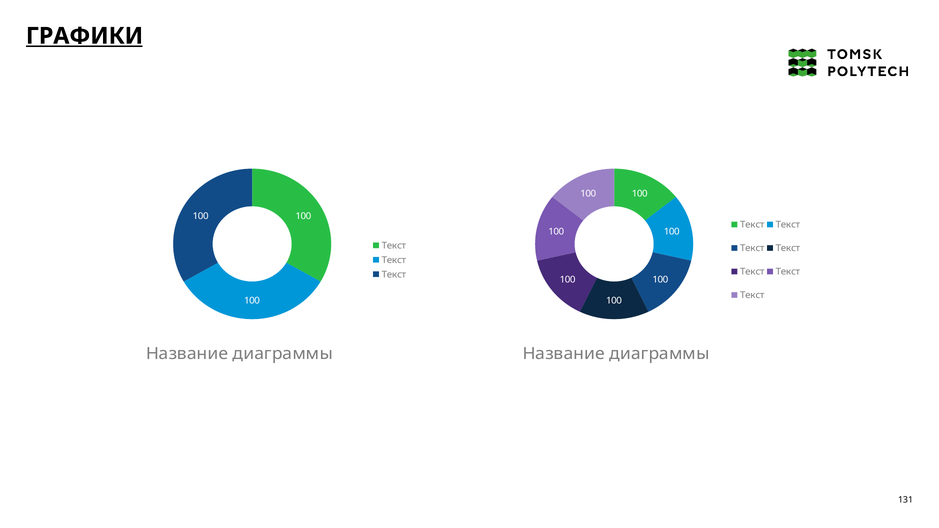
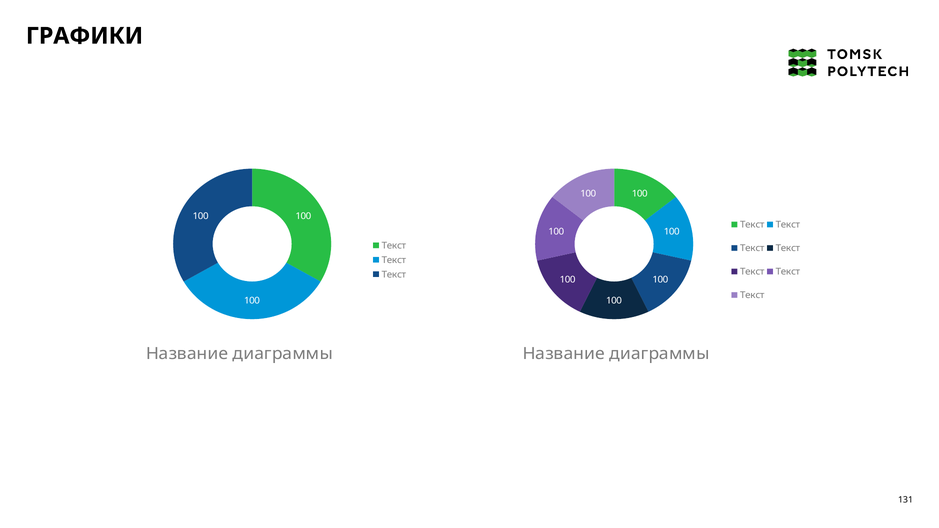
ГРАФИКИ underline: present -> none (84, 36)
